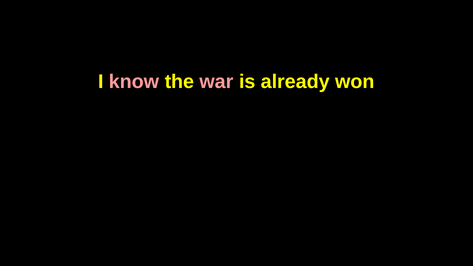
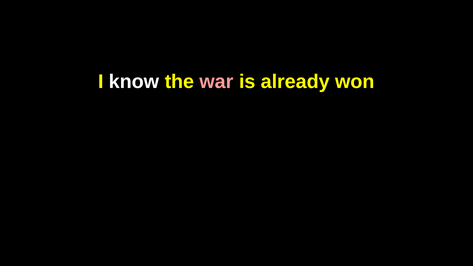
know colour: pink -> white (134, 82)
